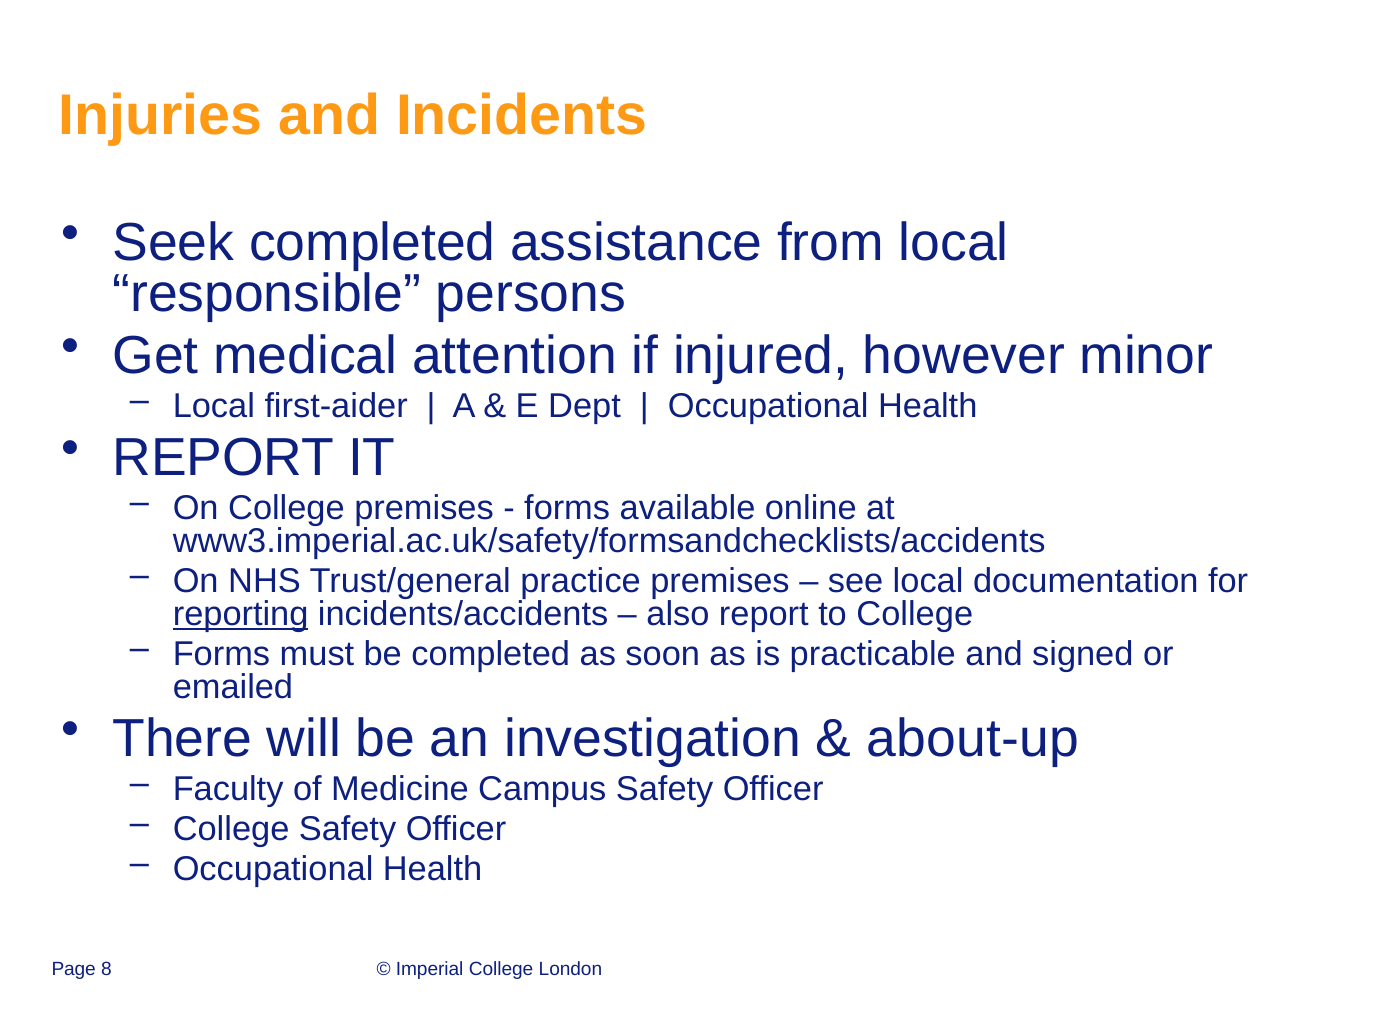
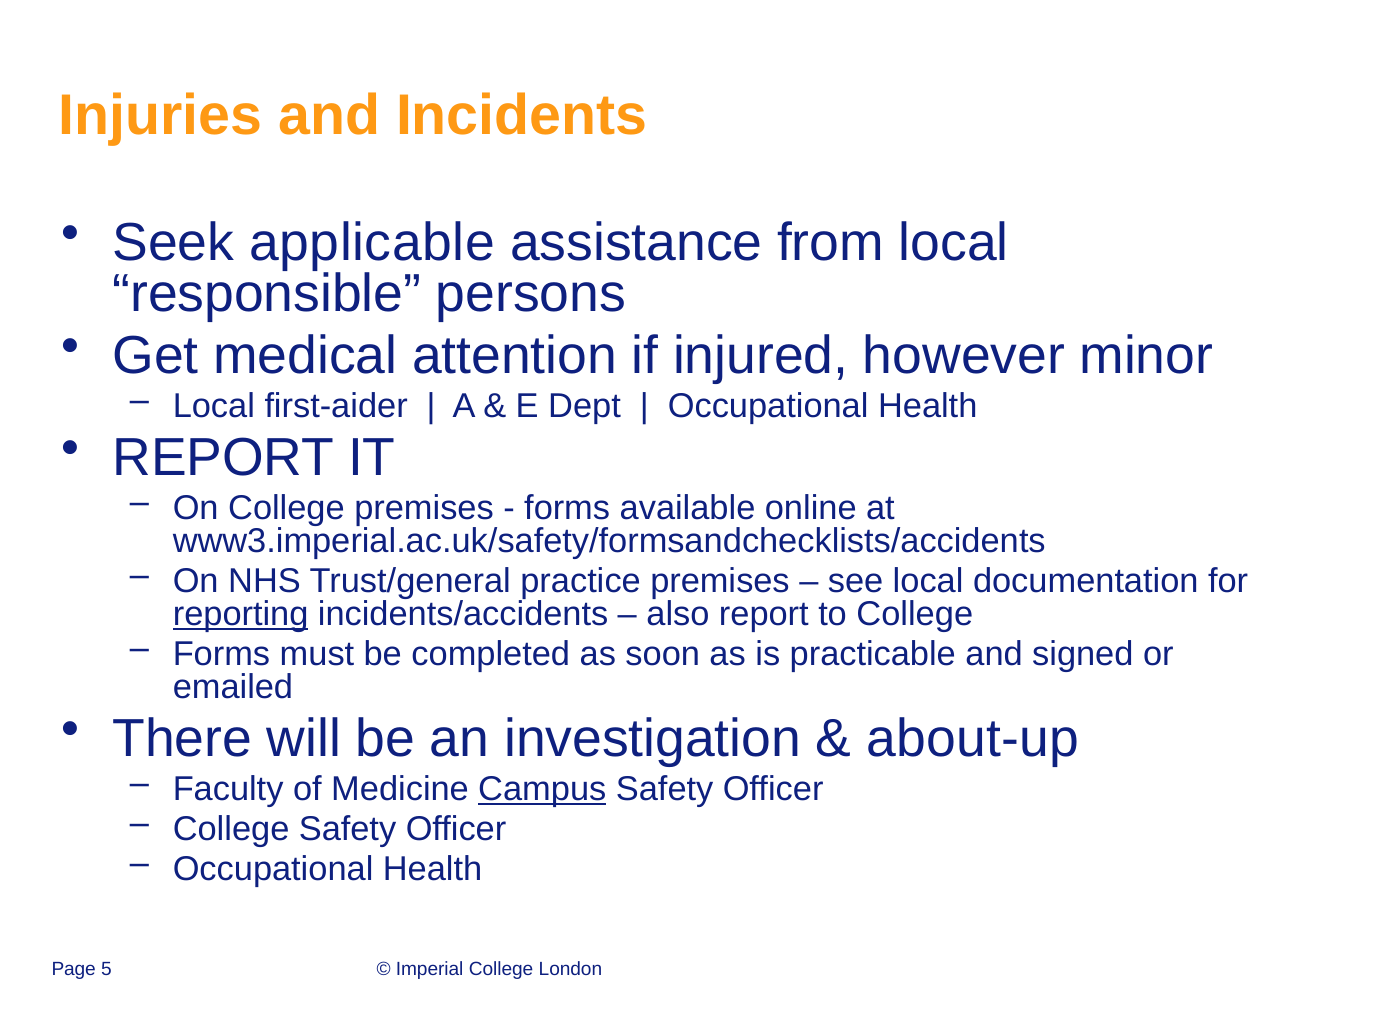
Seek completed: completed -> applicable (372, 242)
Campus underline: none -> present (542, 789)
8: 8 -> 5 (106, 969)
